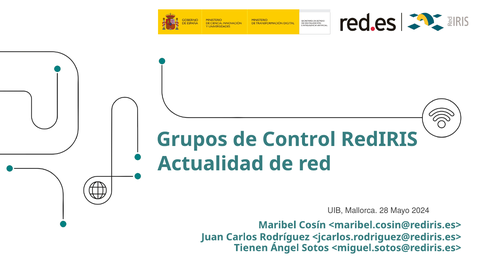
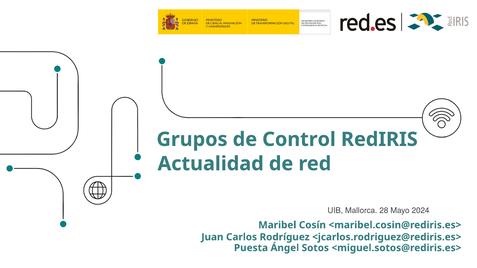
Tienen: Tienen -> Puesta (251, 248)
